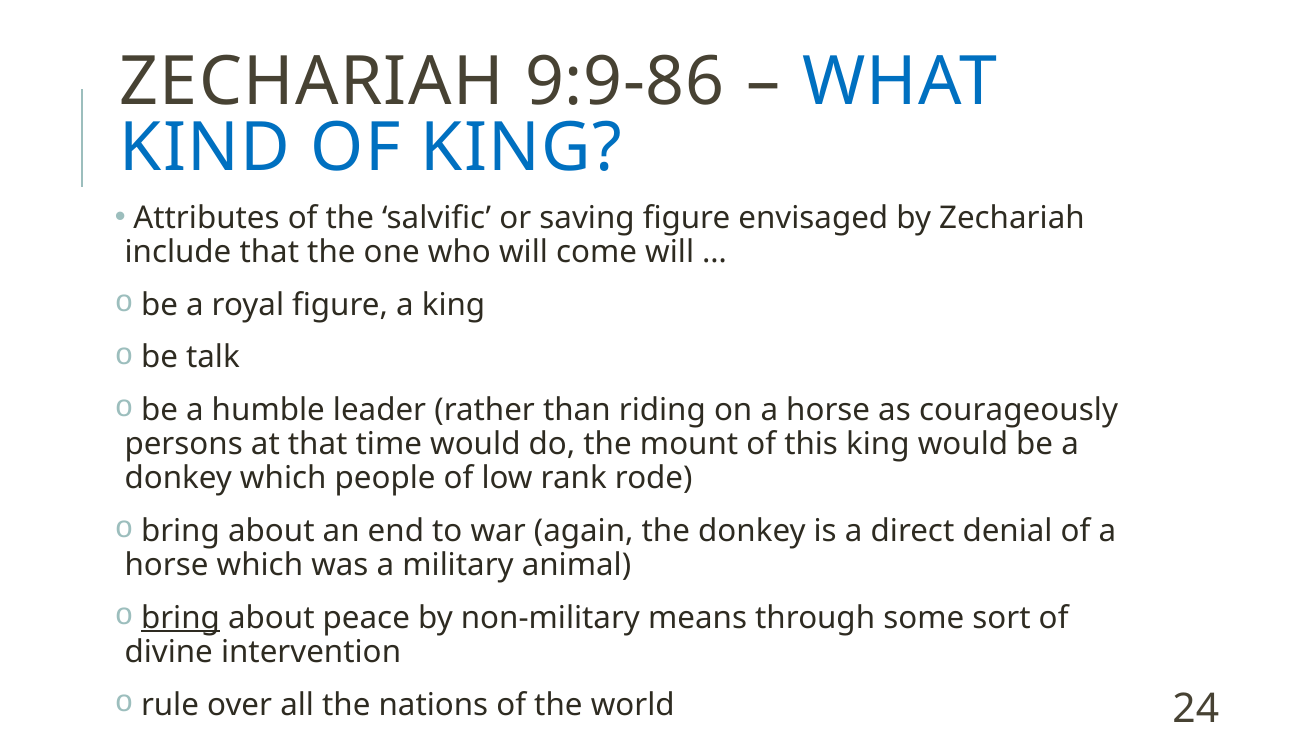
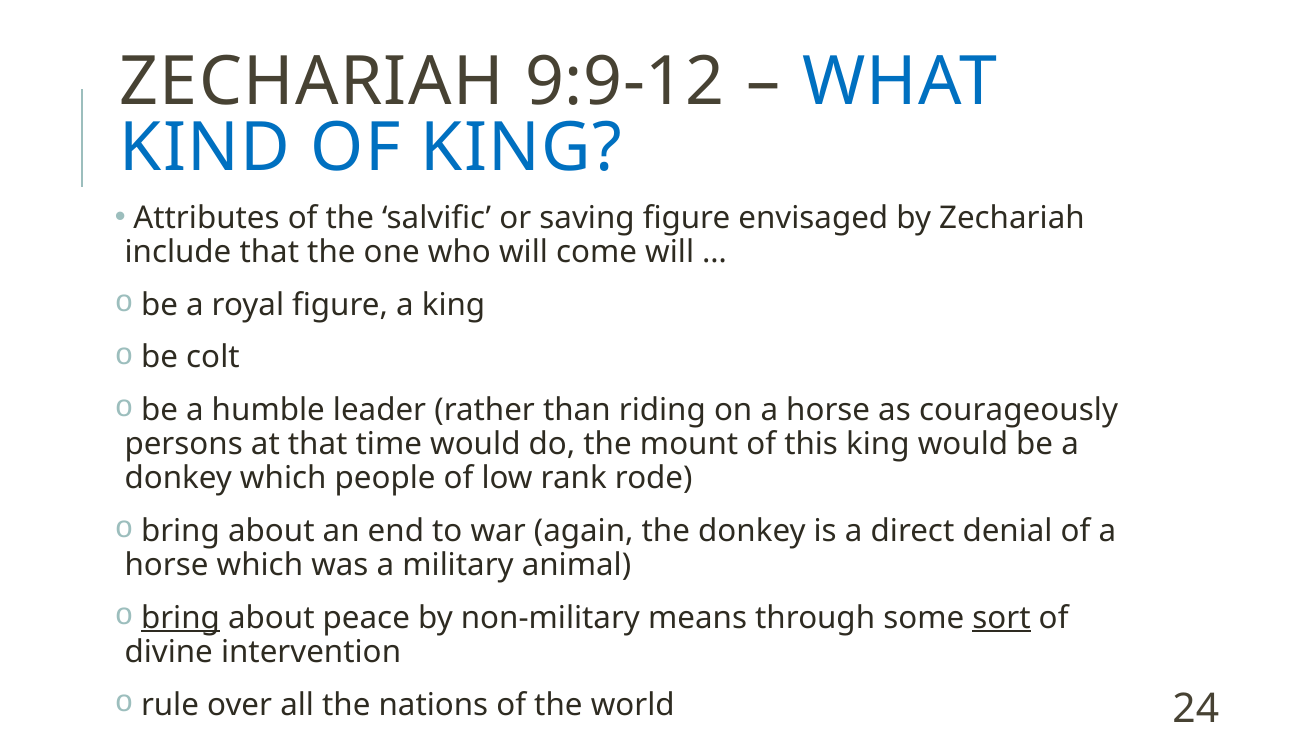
9:9-86: 9:9-86 -> 9:9-12 (625, 82)
talk: talk -> colt (213, 357)
sort underline: none -> present (1002, 618)
